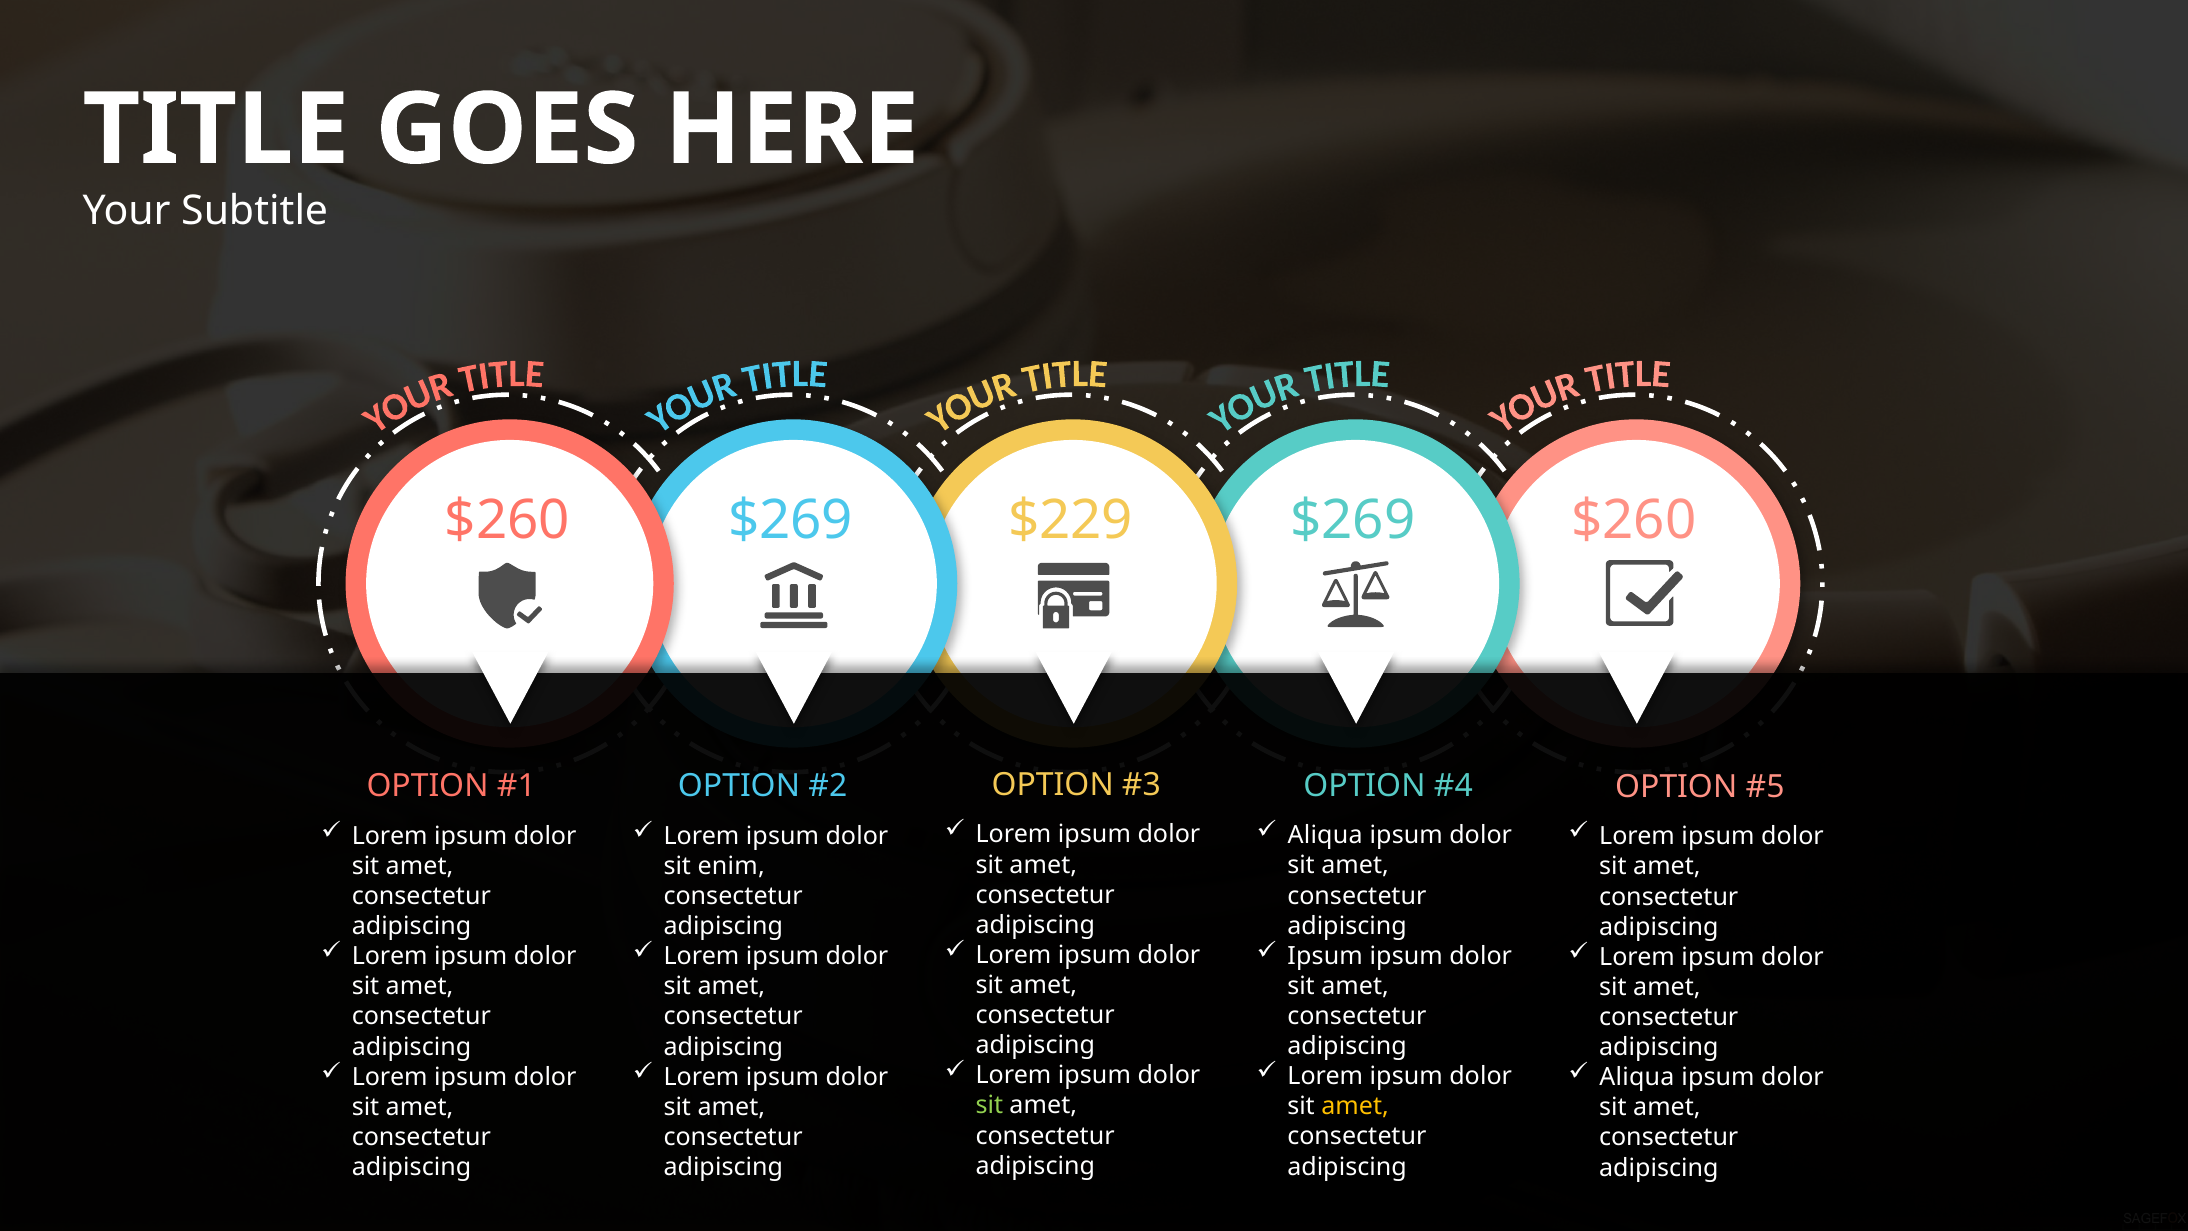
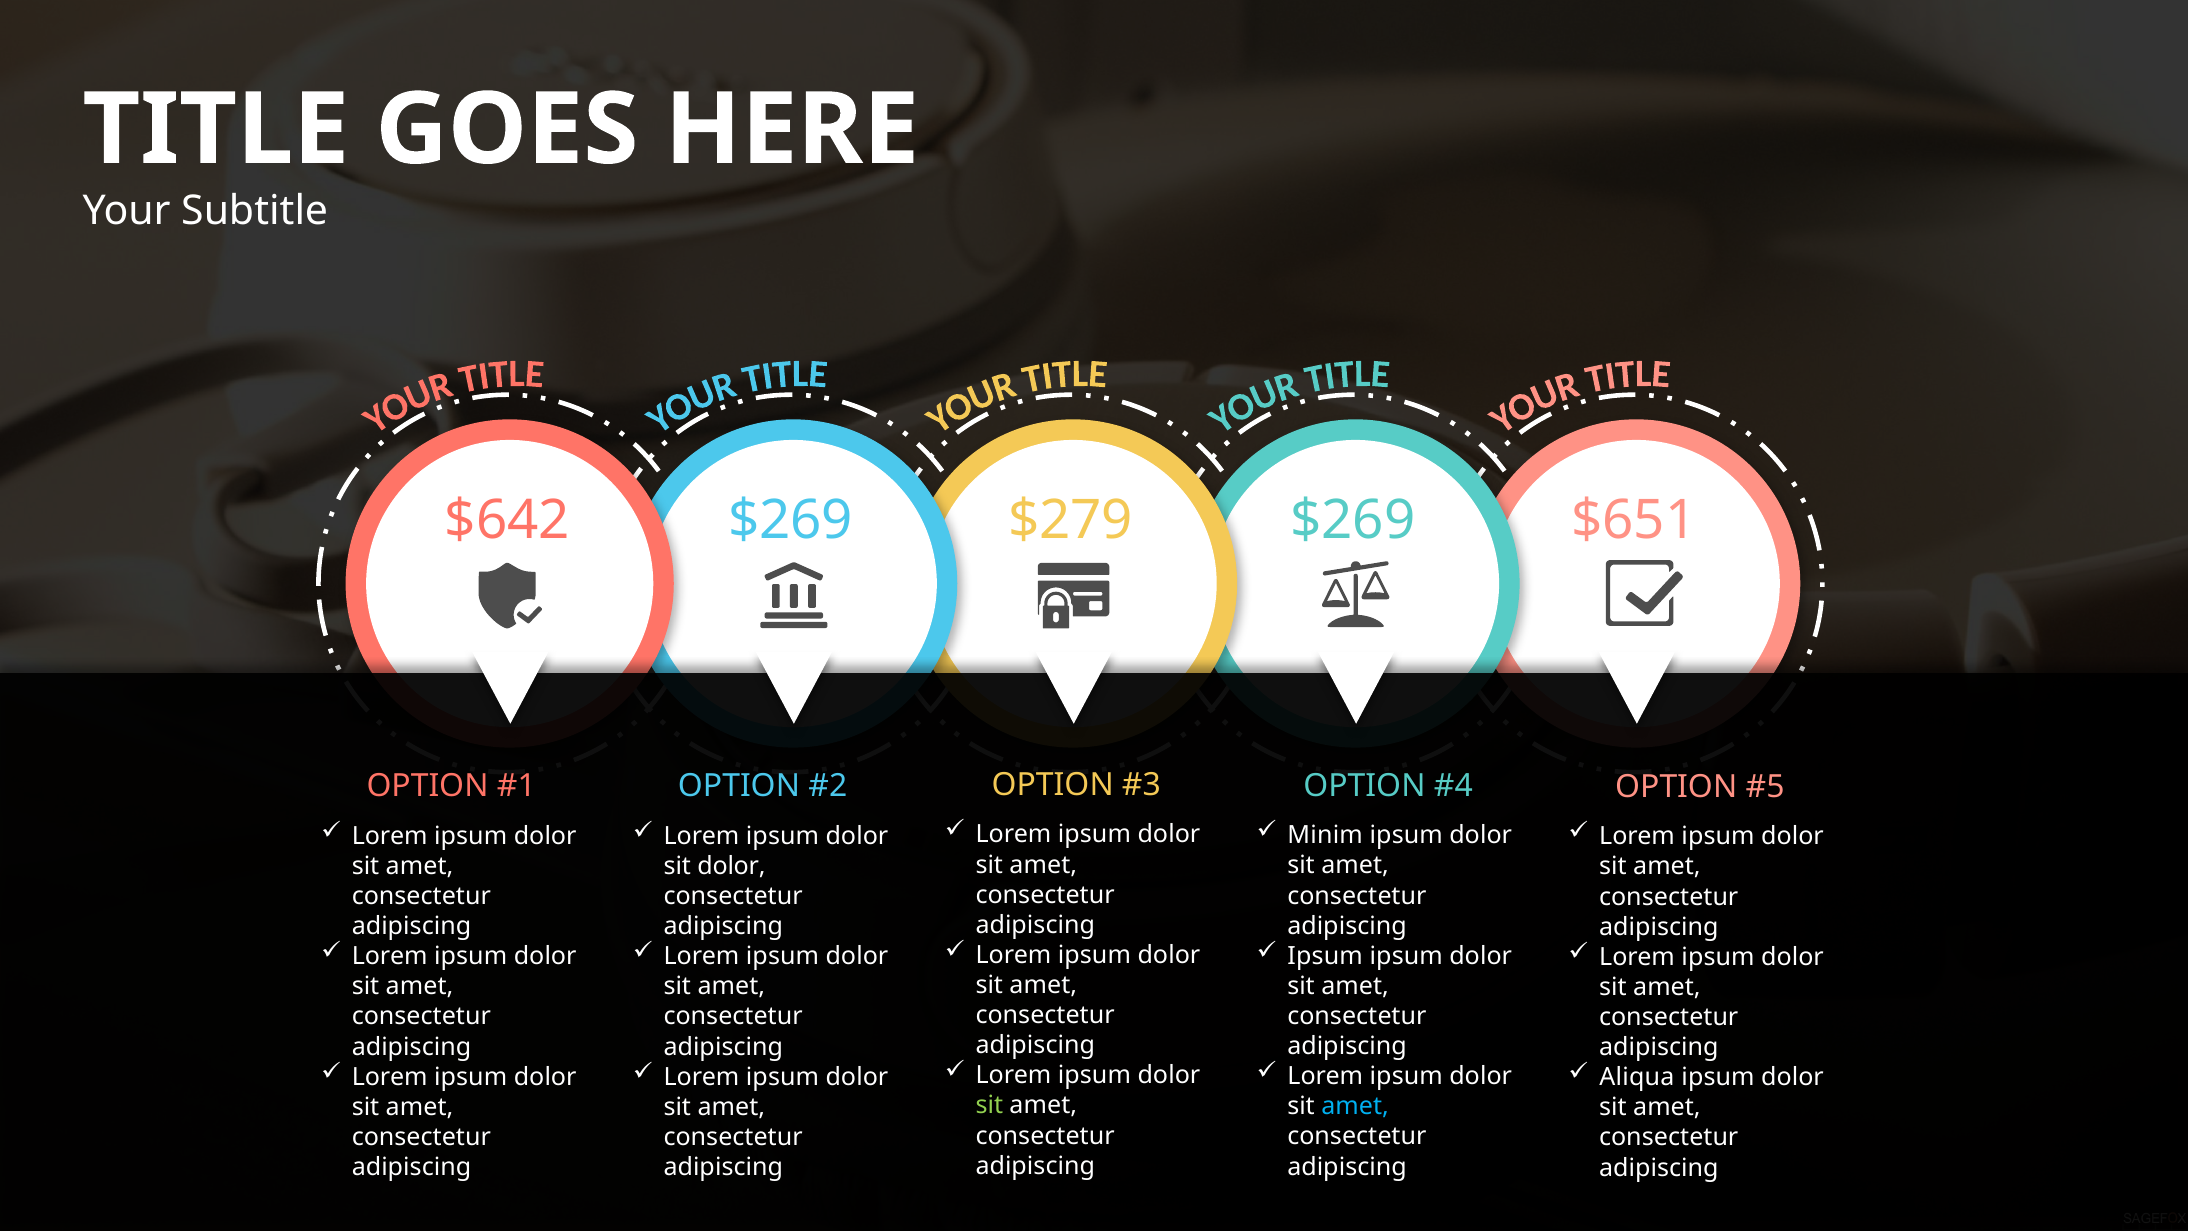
$260: $260 -> $642 (507, 520)
$229: $229 -> $279 (1071, 520)
$260: $260 -> $651 (1634, 520)
Aliqua: Aliqua -> Minim (1325, 835)
sit enim: enim -> dolor (731, 866)
amet colour: yellow -> light blue (1355, 1106)
